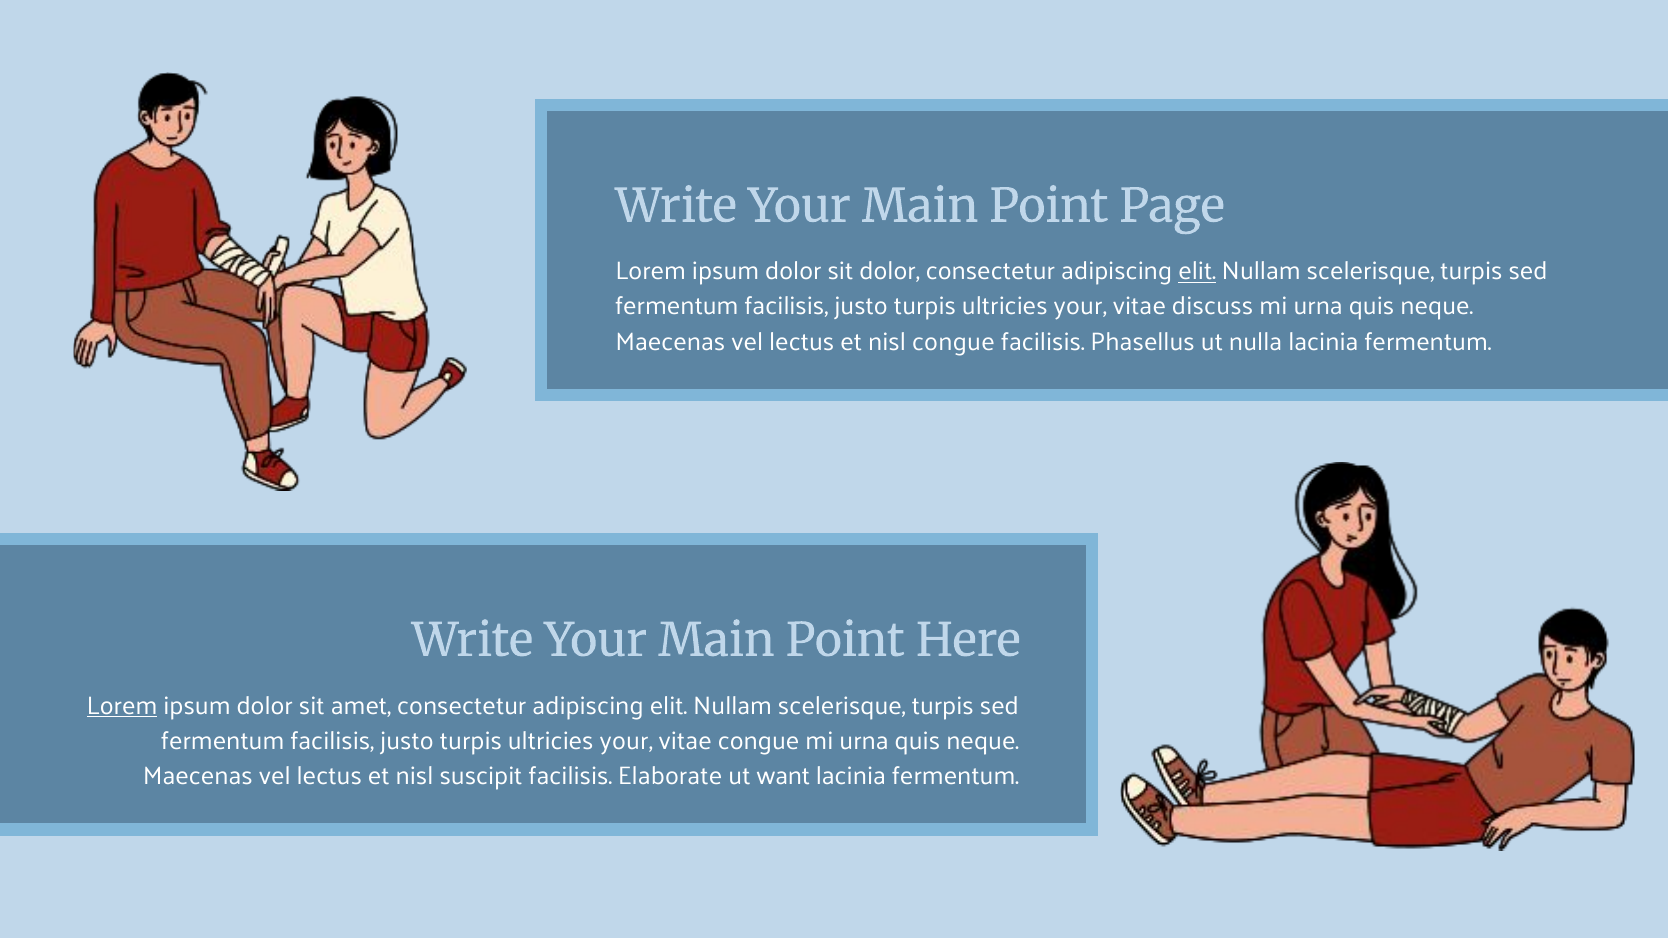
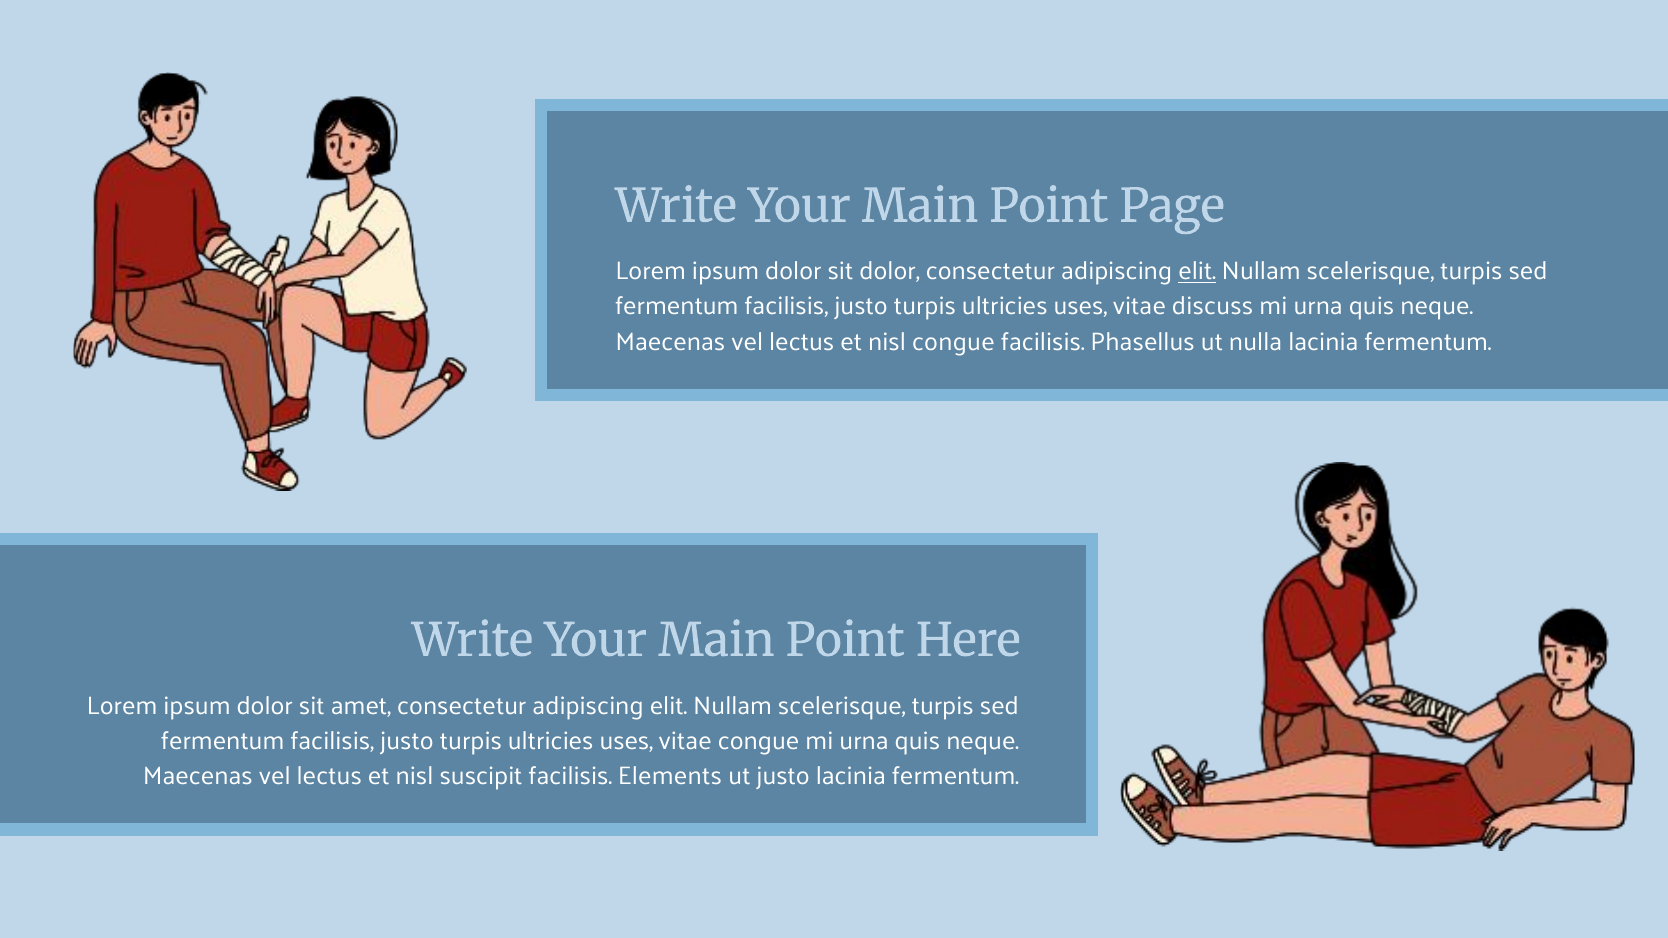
your: your -> uses (1080, 307)
Lorem underline: present -> none (122, 706)
your: your -> uses (626, 741)
Elaborate: Elaborate -> Elements (670, 776)
ut want: want -> justo (783, 776)
